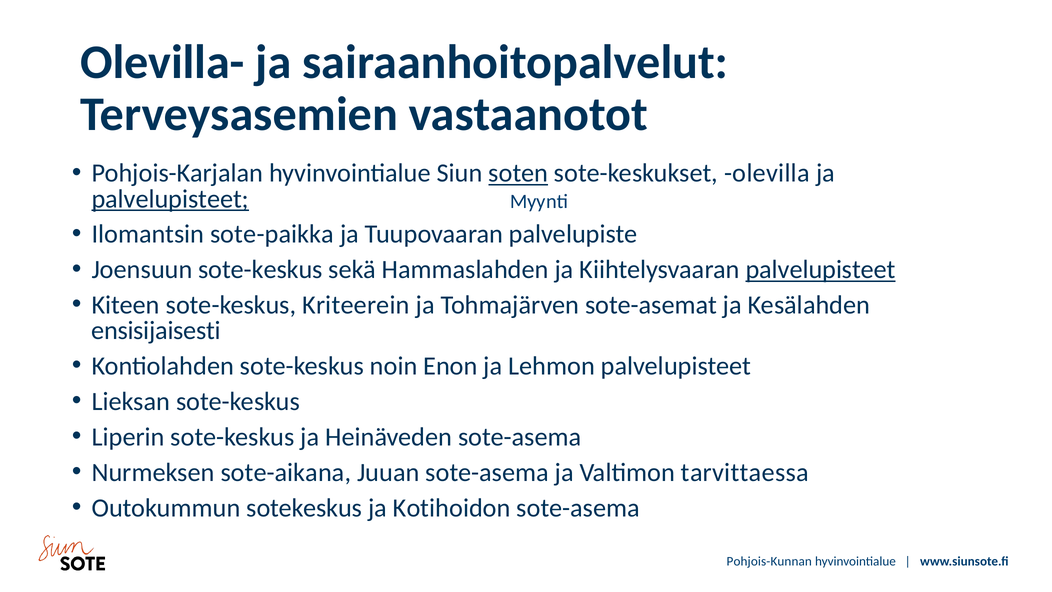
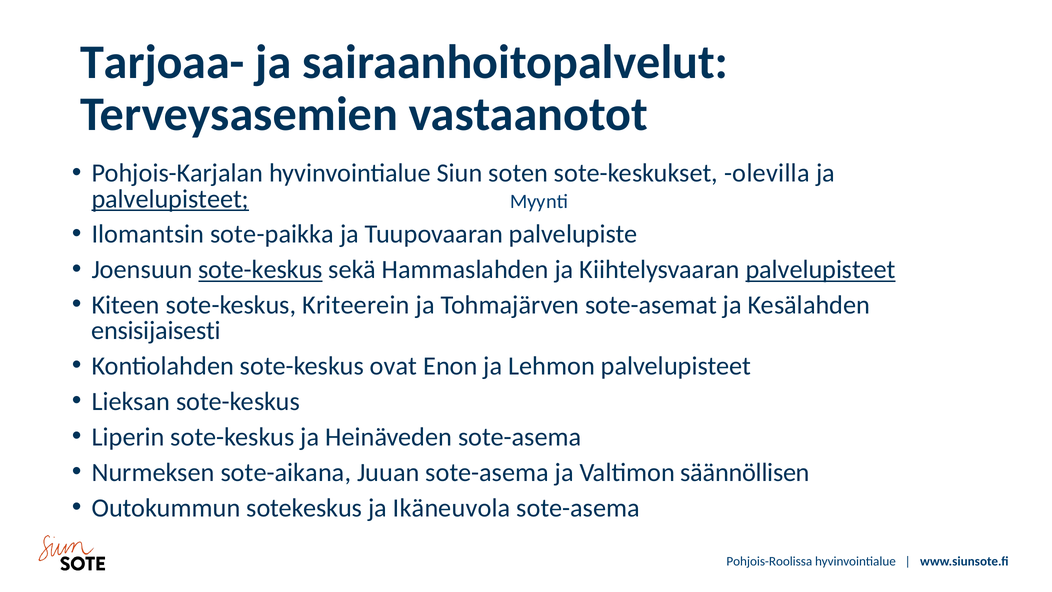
Olevilla-: Olevilla- -> Tarjoaa- (162, 62)
soten underline: present -> none (518, 173)
sote-keskus underline: none -> present (260, 270)
noin: noin -> ovat (394, 366)
tarvittaessa: tarvittaessa -> säännöllisen (745, 472)
Kotihoidon: Kotihoidon -> Ikäneuvola (452, 508)
Pohjois-Kunnan: Pohjois-Kunnan -> Pohjois-Roolissa (769, 561)
